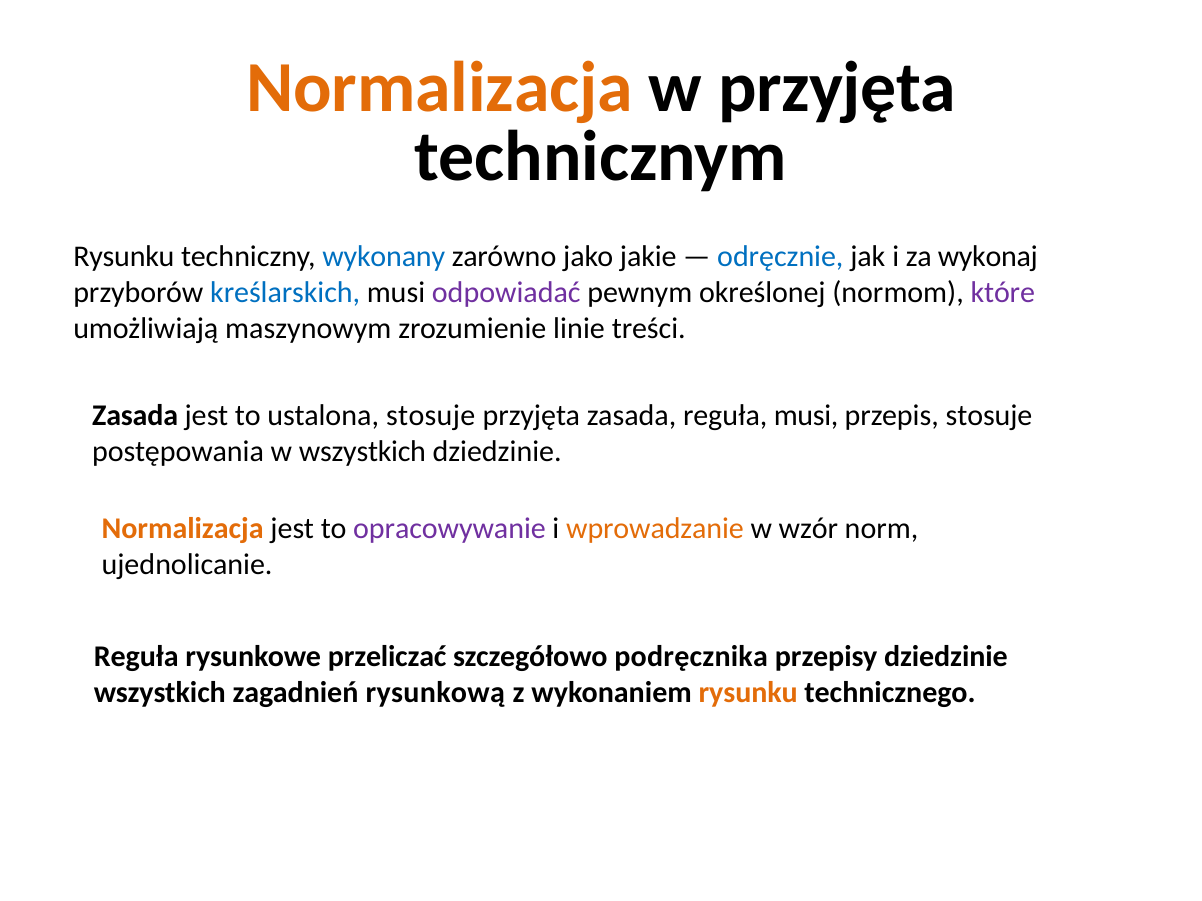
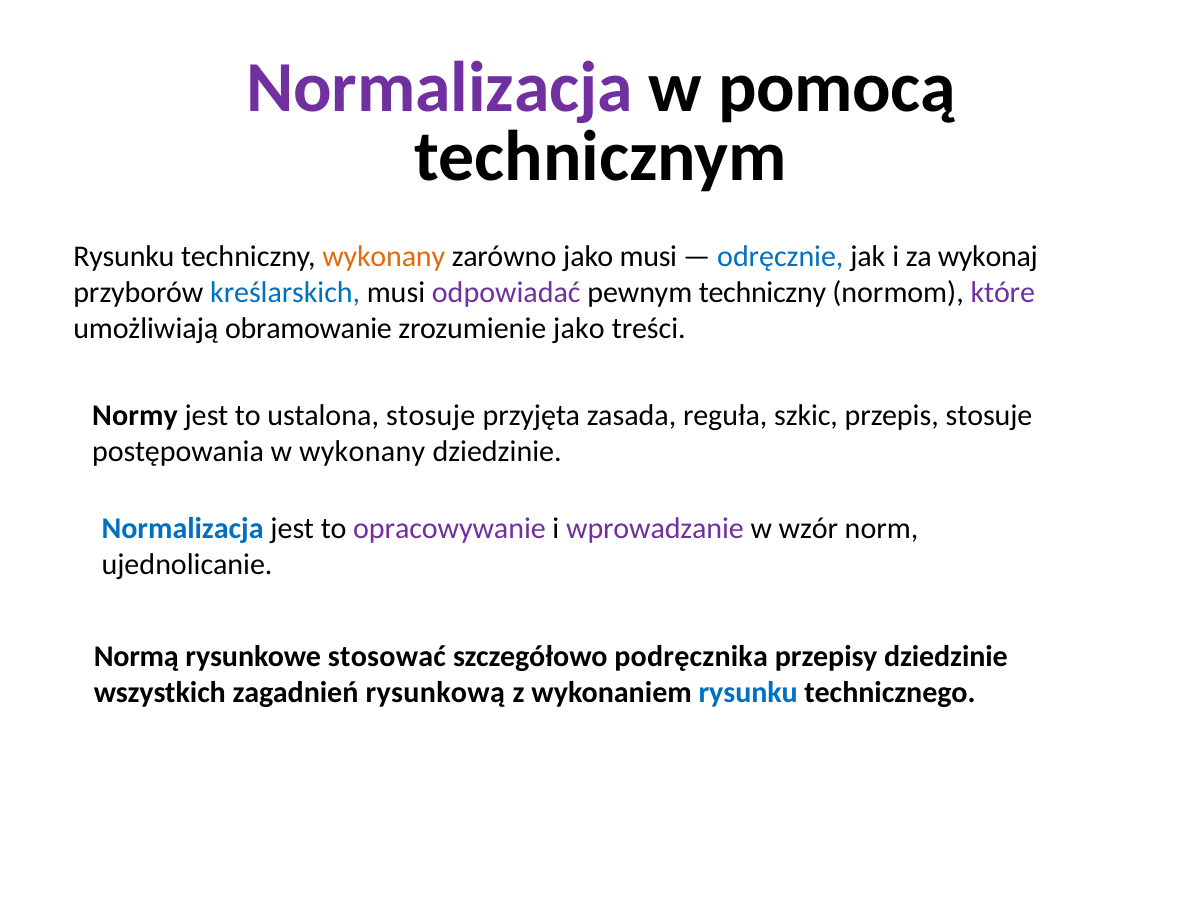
Normalizacja colour: orange -> purple (439, 88)
w przyjęta: przyjęta -> pomocą (837, 88)
wykonany colour: blue -> orange (384, 257)
jako jakie: jakie -> musi (648, 257)
pewnym określonej: określonej -> techniczny (762, 293)
maszynowym: maszynowym -> obramowanie (308, 329)
zrozumienie linie: linie -> jako (579, 329)
Zasada: Zasada -> Normy (135, 416)
reguła musi: musi -> szkic (806, 416)
w wszystkich: wszystkich -> wykonany (362, 452)
Normalizacja colour: orange -> blue (183, 529)
wprowadzanie colour: orange -> purple (655, 529)
Reguła: Reguła -> Normą (136, 657)
przeliczać: przeliczać -> stosować (387, 657)
rysunku colour: orange -> blue (748, 693)
